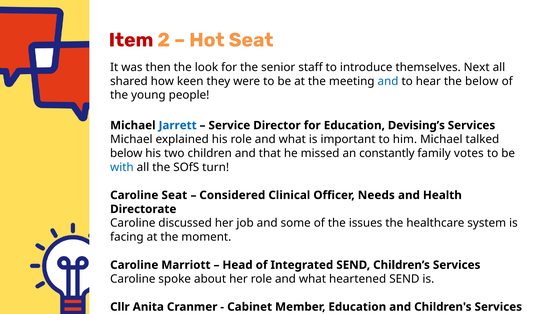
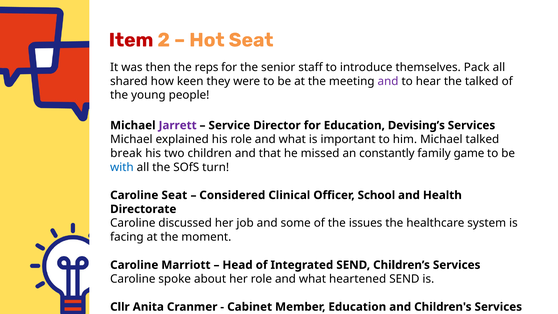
look: look -> reps (207, 67)
Next: Next -> Pack (477, 67)
and colour: blue -> purple (388, 81)
the below: below -> talked (482, 81)
Jarrett colour: blue -> purple (178, 125)
below: below -> break (126, 153)
votes: votes -> game (469, 153)
Needs: Needs -> School (376, 195)
